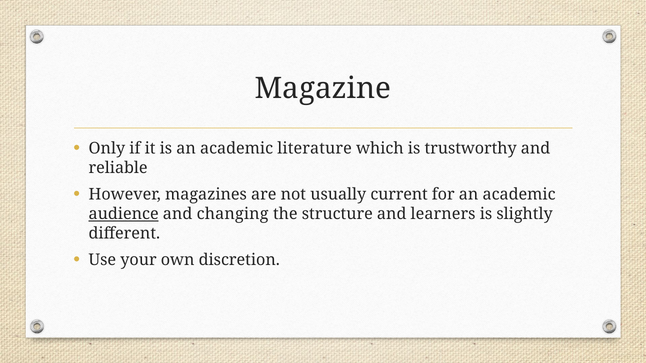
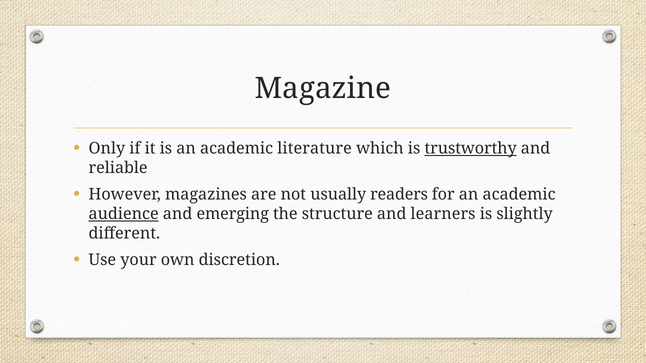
trustworthy underline: none -> present (471, 149)
current: current -> readers (399, 195)
changing: changing -> emerging (233, 214)
